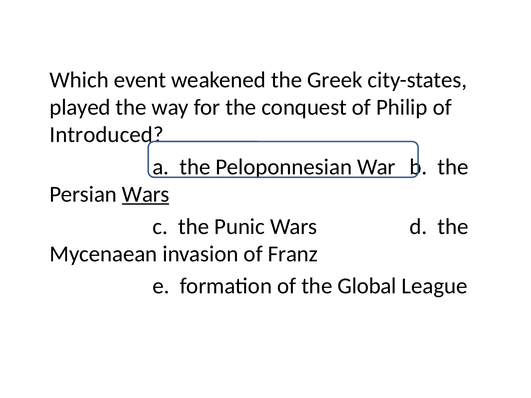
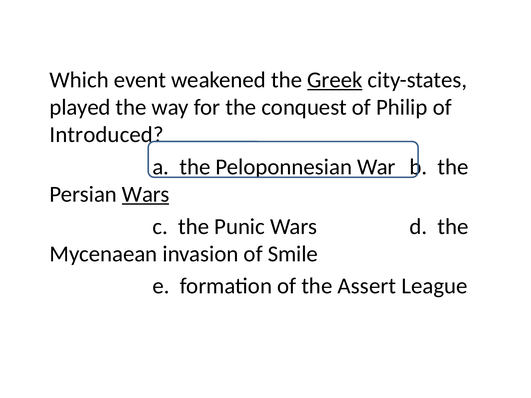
Greek underline: none -> present (335, 80)
Franz: Franz -> Smile (293, 254)
Global: Global -> Assert (367, 286)
